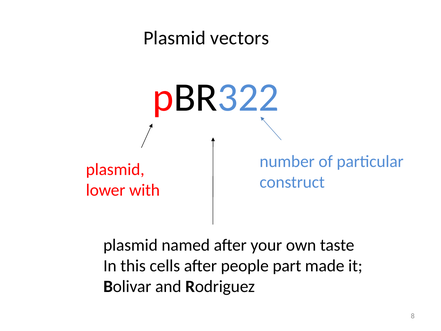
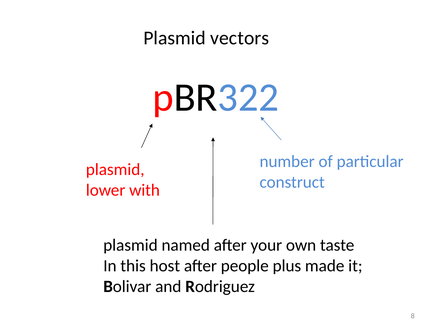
cells: cells -> host (165, 266)
part: part -> plus (287, 266)
